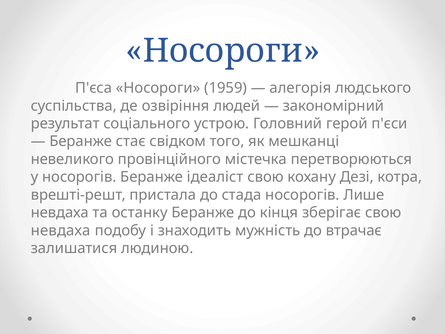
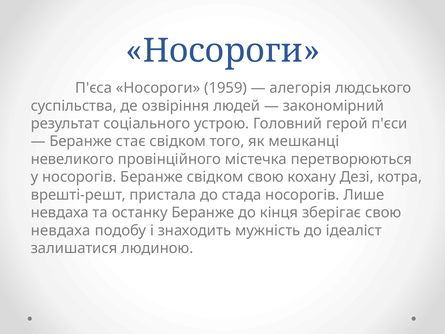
Беранже ідеаліст: ідеаліст -> свідком (215, 177)
втрачає: втрачає -> ідеаліст (354, 230)
